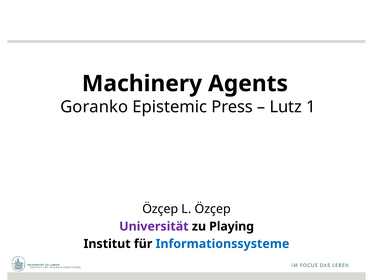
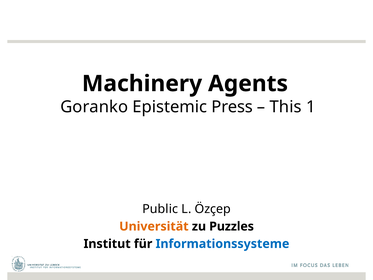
Lutz: Lutz -> This (286, 107)
Özçep: Özçep -> Public (160, 209)
Universität colour: purple -> orange (154, 226)
Playing: Playing -> Puzzles (232, 226)
